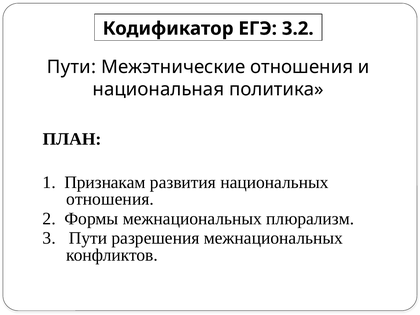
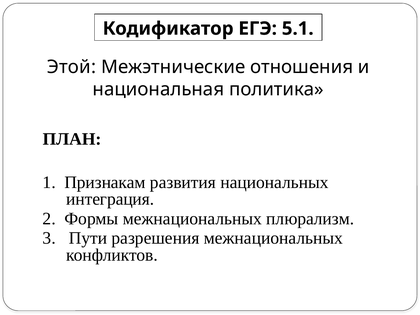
3.2: 3.2 -> 5.1 (298, 29)
Пути: Пути -> Этой (71, 67)
отношения: отношения -> интеграция (110, 199)
